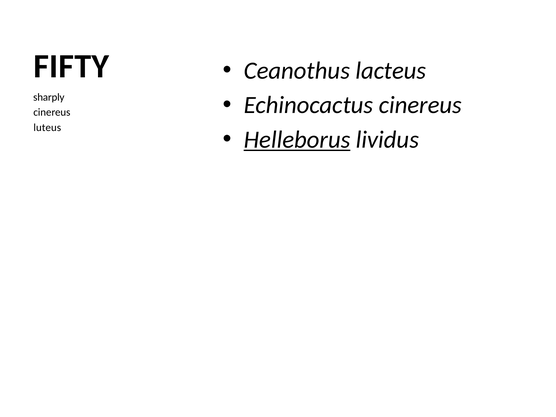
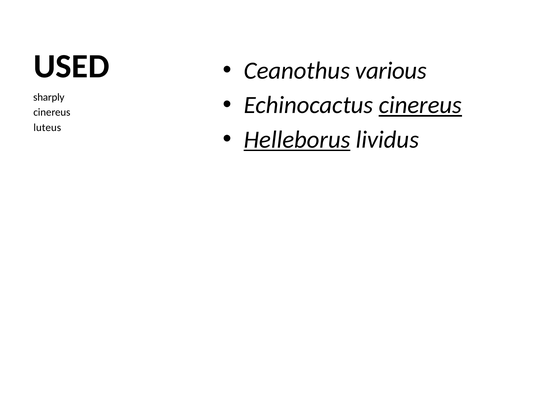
FIFTY: FIFTY -> USED (71, 66)
lacteus: lacteus -> various (391, 71)
cinereus underline: none -> present (420, 105)
